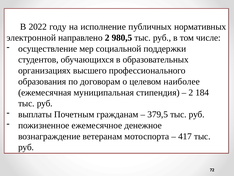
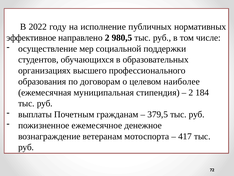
электронной: электронной -> эффективное (31, 38)
